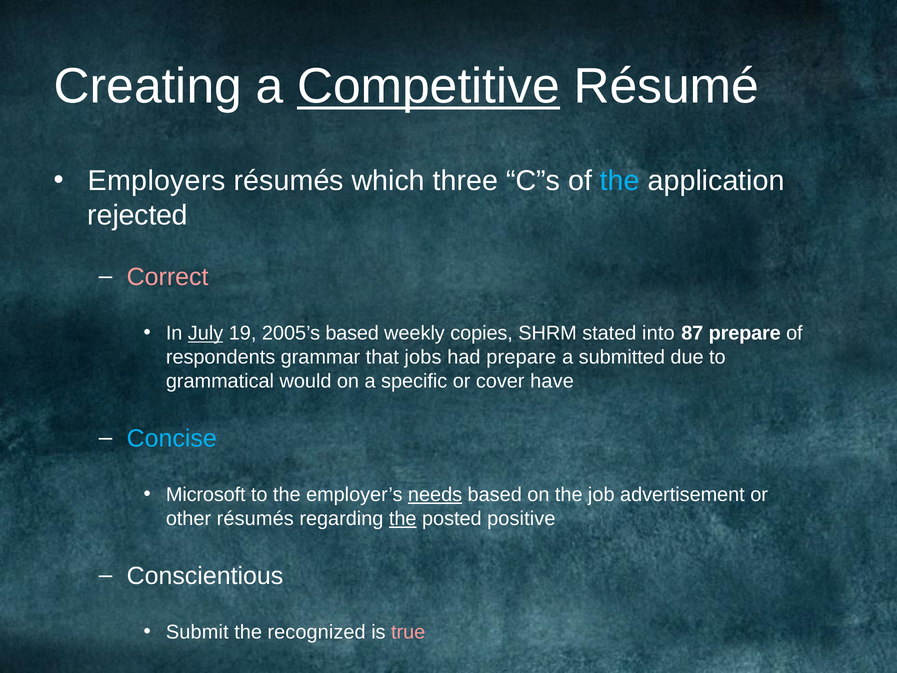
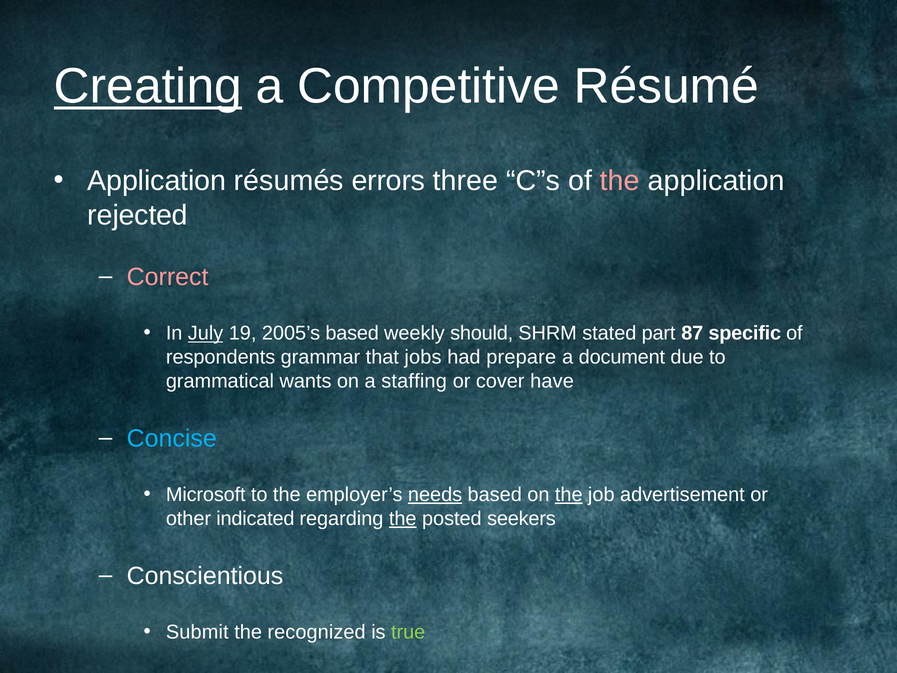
Creating underline: none -> present (148, 86)
Competitive underline: present -> none (429, 86)
Employers: Employers -> Application (157, 181)
which: which -> errors (388, 181)
the colour: light blue -> pink (620, 181)
copies: copies -> should (482, 333)
into: into -> part (659, 333)
87 prepare: prepare -> specific (745, 333)
submitted: submitted -> document (622, 357)
would: would -> wants (306, 381)
specific: specific -> staffing (414, 381)
the underline: none -> present (569, 495)
other résumés: résumés -> indicated (255, 518)
positive: positive -> seekers (521, 518)
true colour: pink -> light green (408, 632)
